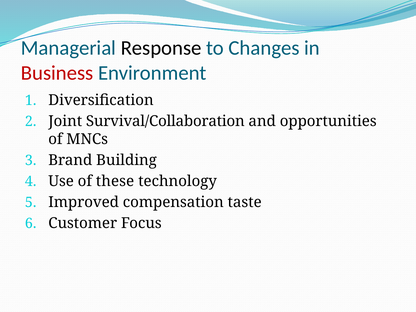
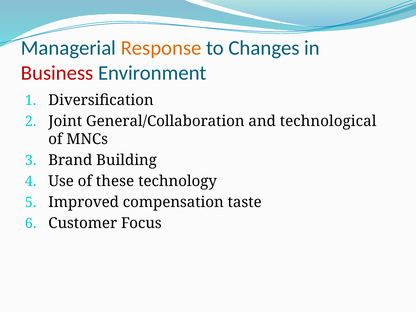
Response colour: black -> orange (161, 48)
Survival/Collaboration: Survival/Collaboration -> General/Collaboration (165, 121)
opportunities: opportunities -> technological (328, 121)
